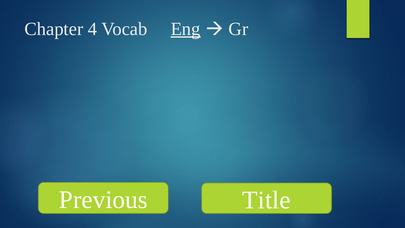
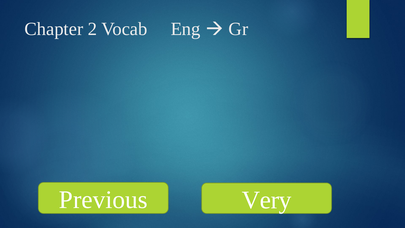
4: 4 -> 2 (92, 29)
Eng underline: present -> none (186, 29)
Title: Title -> Very (267, 200)
